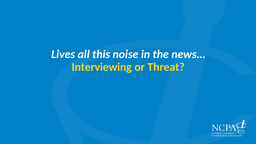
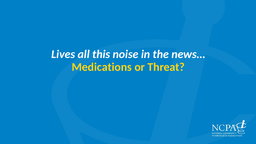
Interviewing: Interviewing -> Medications (102, 67)
